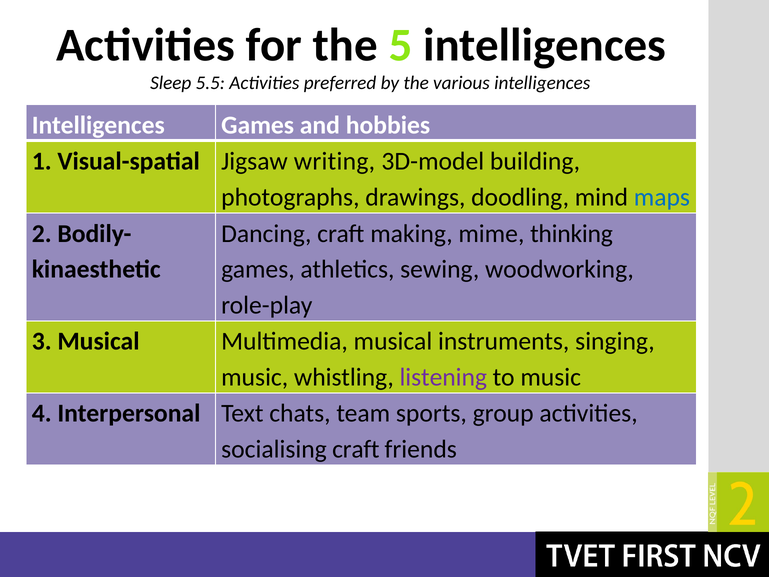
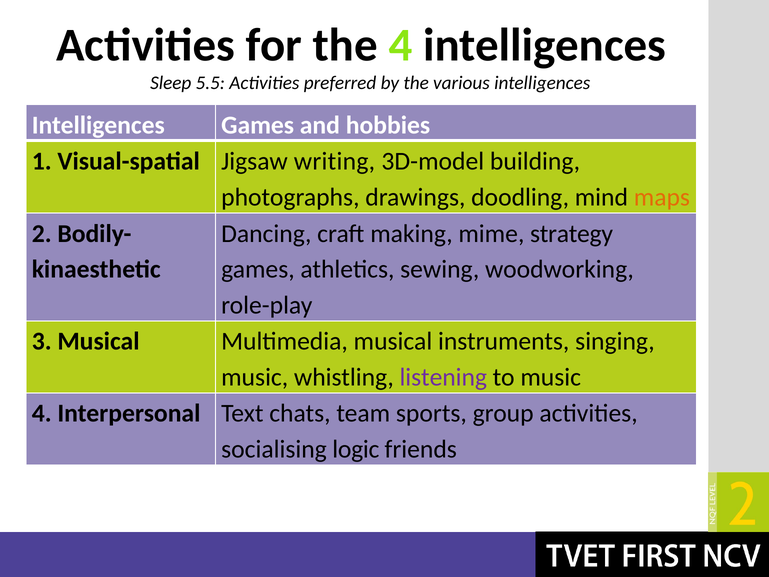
the 5: 5 -> 4 (401, 45)
maps colour: blue -> orange (662, 197)
thinking: thinking -> strategy (572, 233)
socialising craft: craft -> logic (356, 449)
